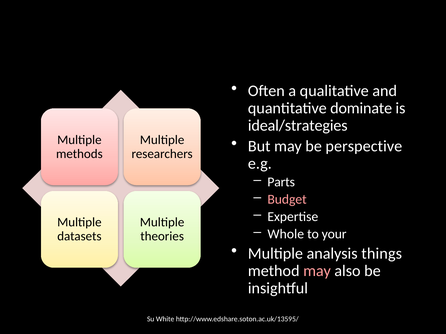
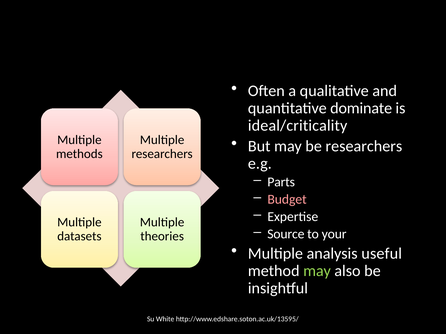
ideal/strategies: ideal/strategies -> ideal/criticality (298, 126)
be perspective: perspective -> researchers (364, 146)
Whole: Whole -> Source (286, 234)
things: things -> useful (382, 254)
may colour: pink -> light green (317, 271)
